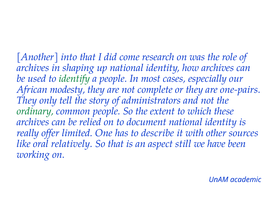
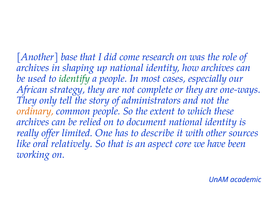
into: into -> base (69, 57)
modesty: modesty -> strategy (68, 89)
one-pairs: one-pairs -> one-ways (240, 89)
ordinary colour: green -> orange (35, 111)
still: still -> core (183, 143)
